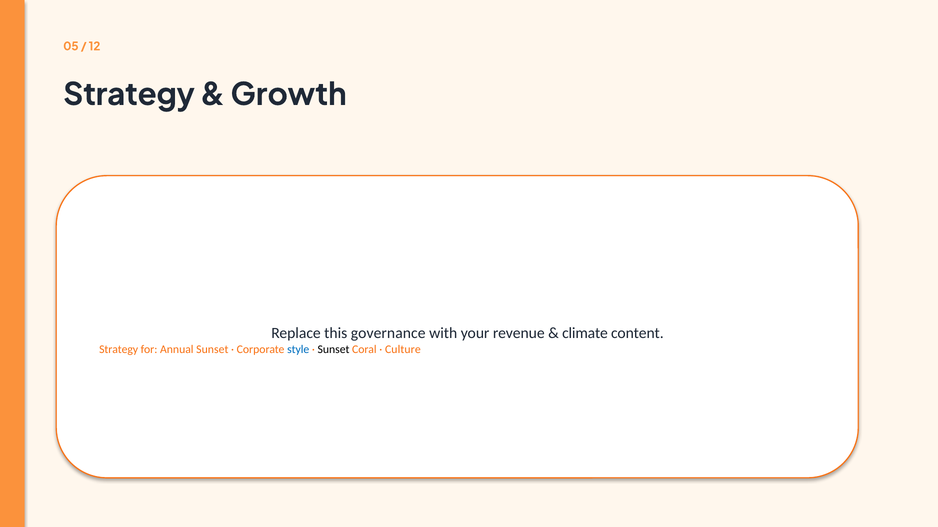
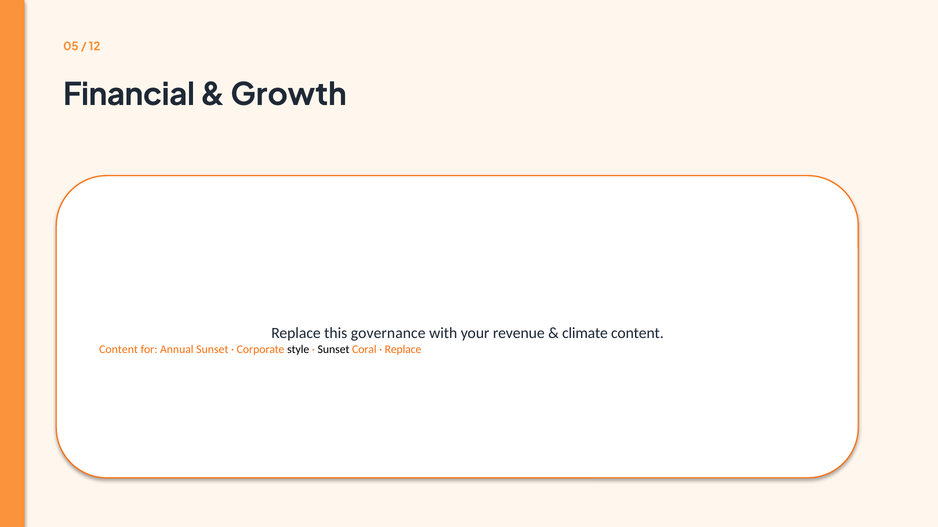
Strategy: Strategy -> Financial (129, 95)
Strategy: Strategy -> Content (119, 350)
style colour: blue -> black (298, 350)
Culture: Culture -> Replace (403, 350)
